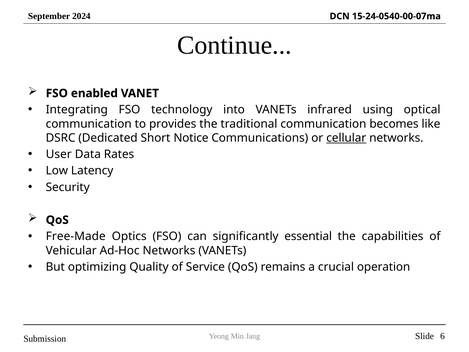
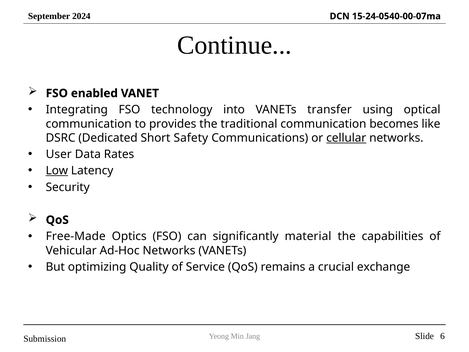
infrared: infrared -> transfer (330, 110)
Notice: Notice -> Safety (191, 138)
Low underline: none -> present (57, 171)
essential: essential -> material (308, 236)
operation: operation -> exchange (384, 267)
